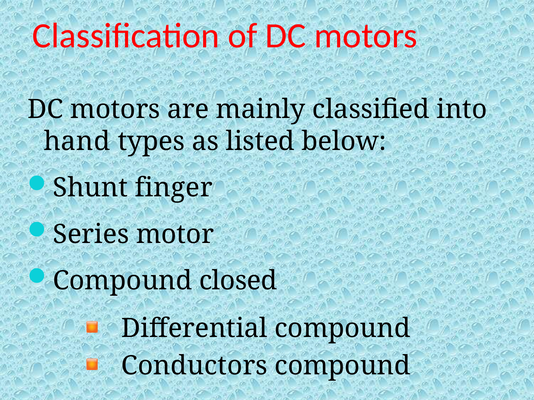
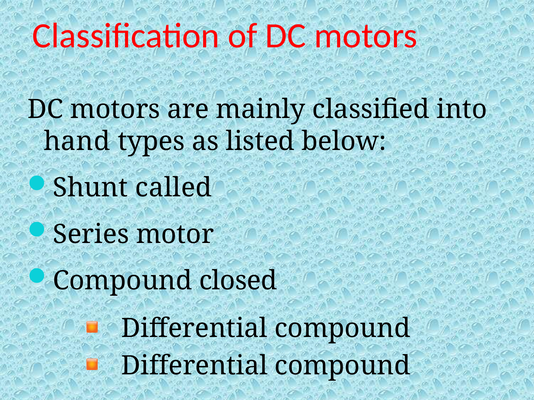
finger: finger -> called (174, 188)
Conductors: Conductors -> Differential (194, 366)
